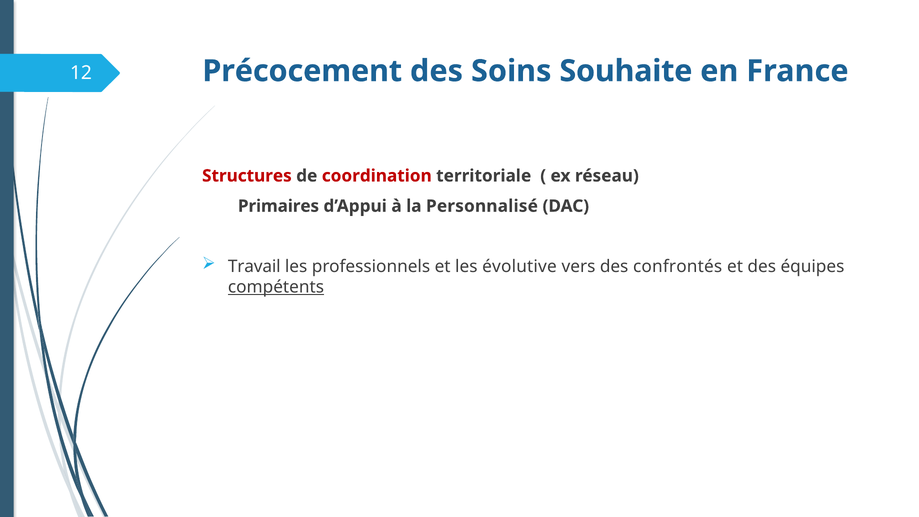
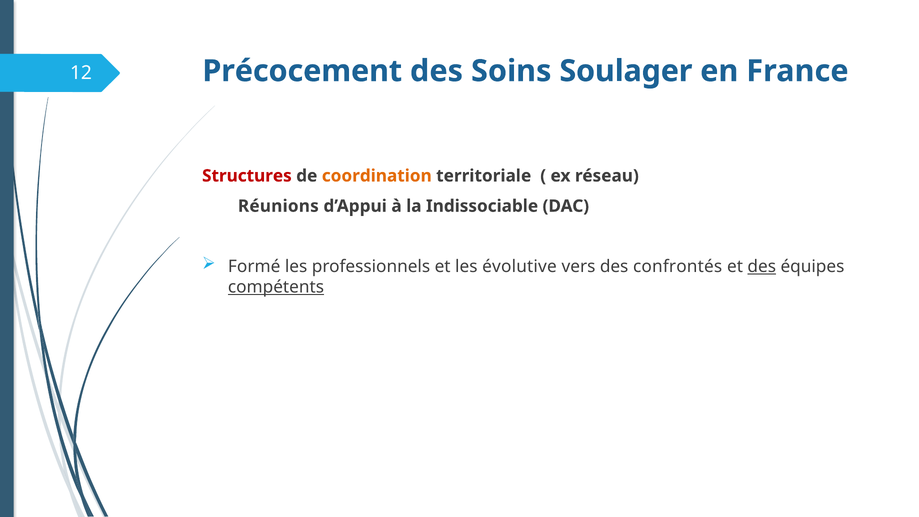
Souhaite: Souhaite -> Soulager (626, 71)
coordination colour: red -> orange (377, 176)
Primaires: Primaires -> Réunions (278, 206)
Personnalisé: Personnalisé -> Indissociable (482, 206)
Travail: Travail -> Formé (254, 267)
des underline: none -> present (762, 267)
